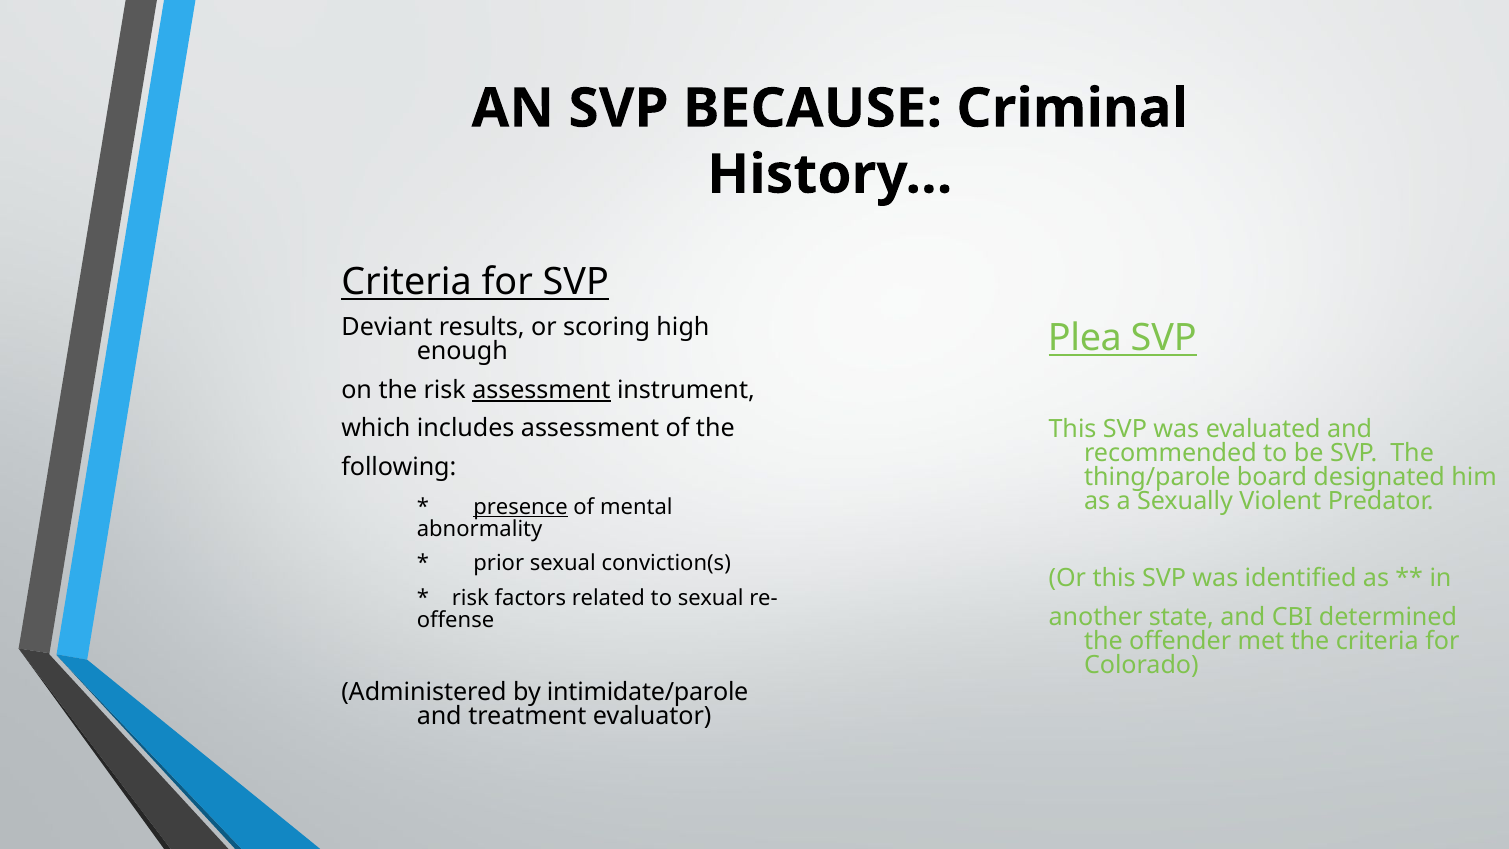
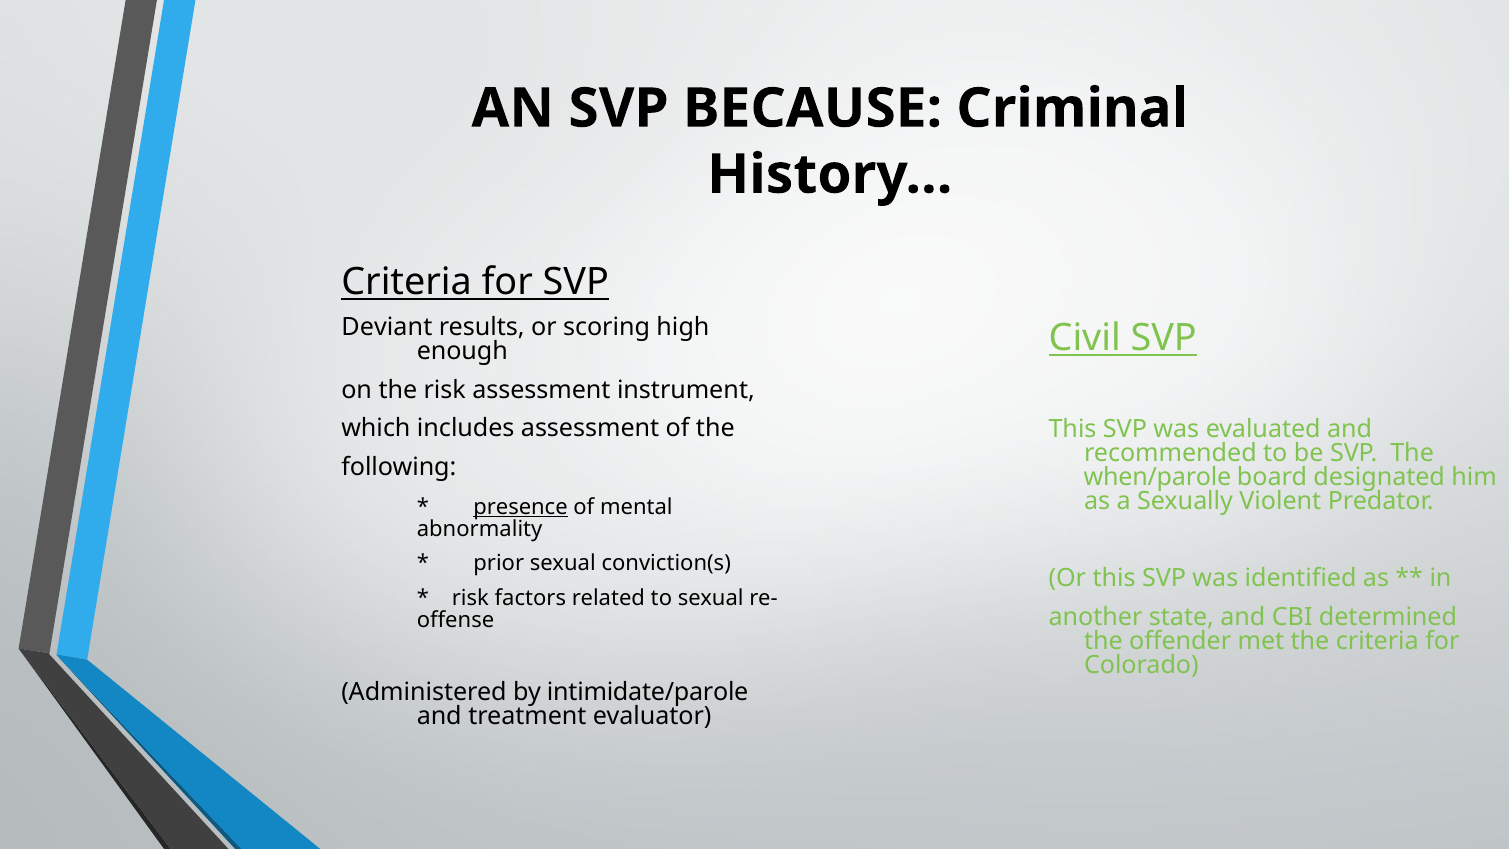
Plea: Plea -> Civil (1085, 338)
assessment underline: present -> none (541, 390)
thing/parole: thing/parole -> when/parole (1157, 477)
